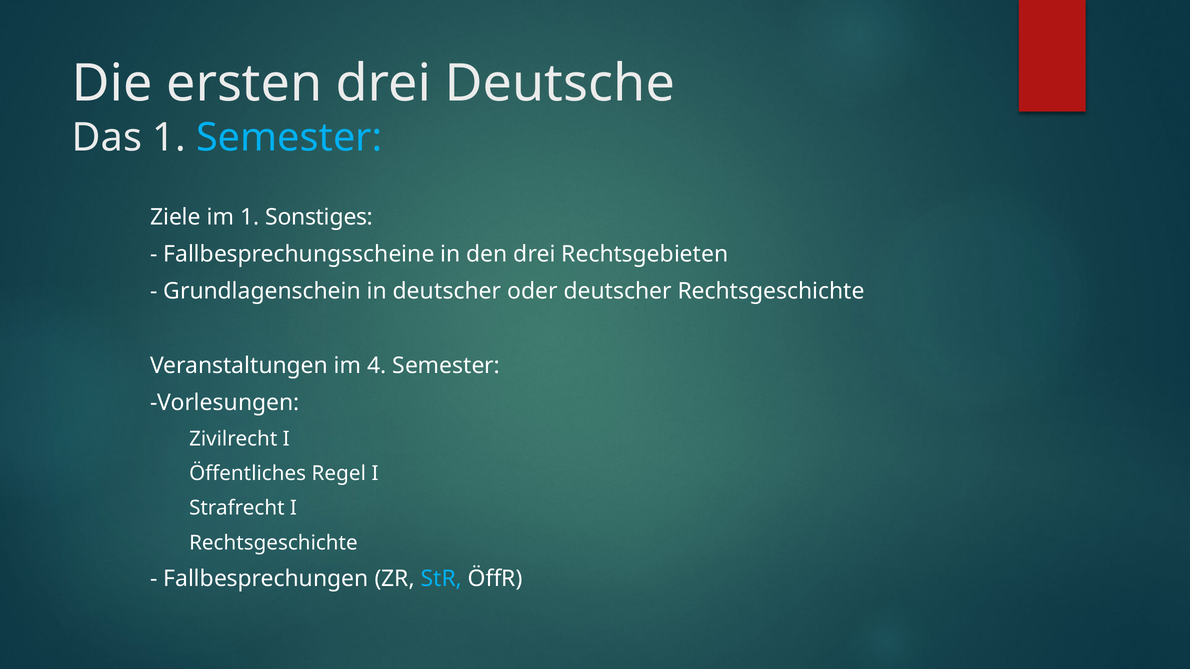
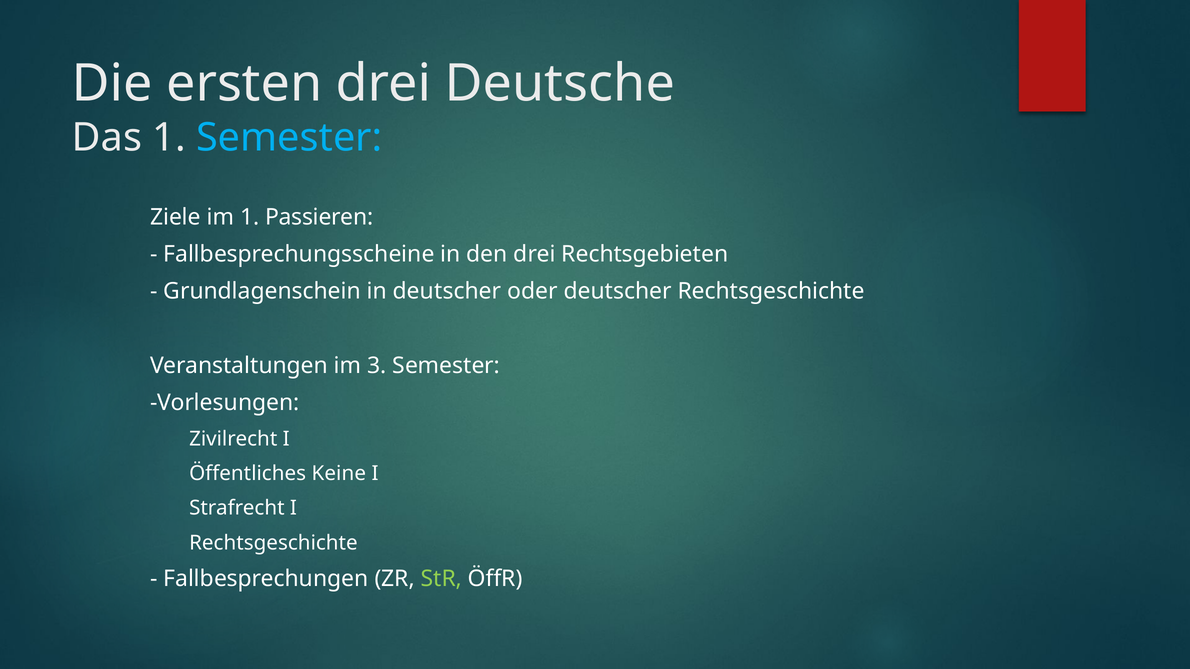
Sonstiges: Sonstiges -> Passieren (319, 217)
4: 4 -> 3 (377, 366)
Regel: Regel -> Keine (339, 474)
StR colour: light blue -> light green (441, 579)
